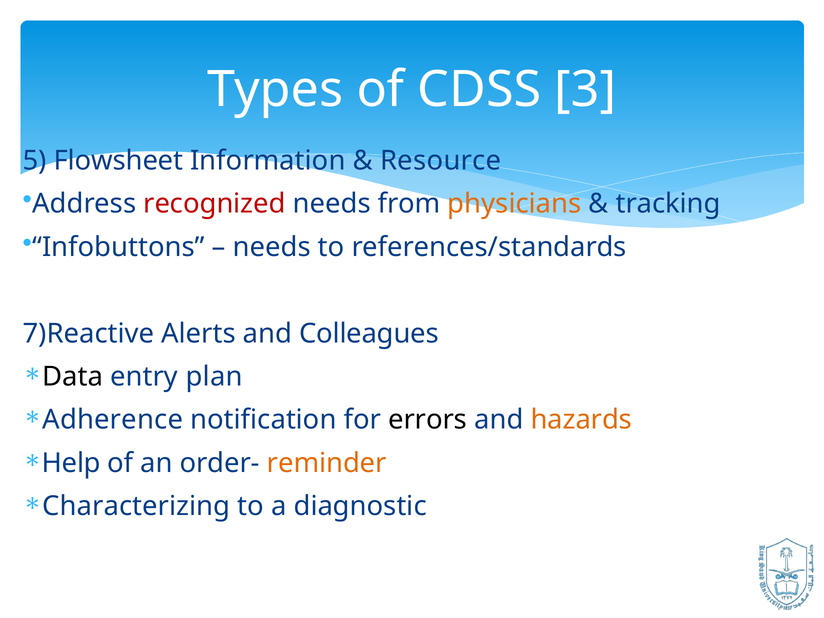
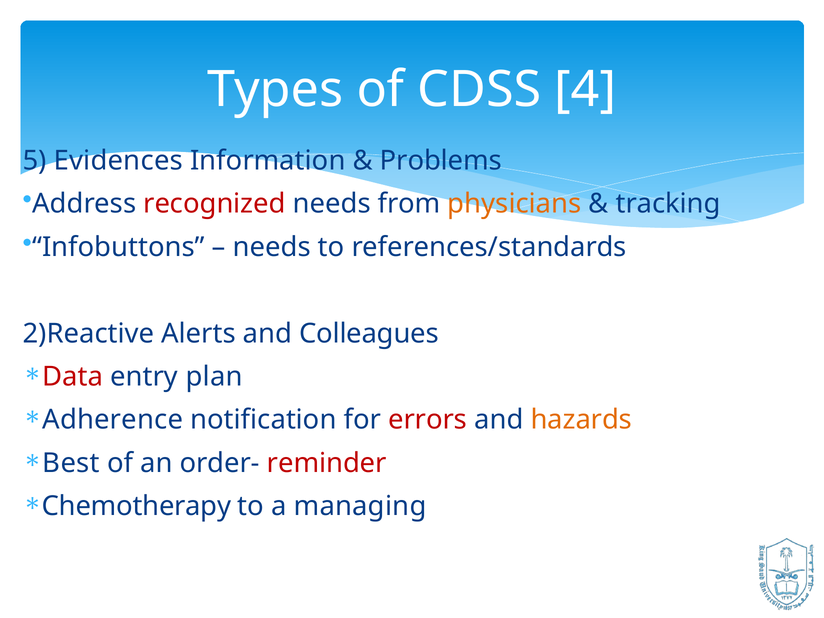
3: 3 -> 4 (585, 90)
Flowsheet: Flowsheet -> Evidences (118, 161)
Resource: Resource -> Problems (441, 161)
7)Reactive: 7)Reactive -> 2)Reactive (88, 334)
Data colour: black -> red (73, 377)
errors colour: black -> red (428, 420)
Help: Help -> Best (71, 463)
reminder colour: orange -> red (327, 463)
Characterizing: Characterizing -> Chemotherapy (136, 506)
diagnostic: diagnostic -> managing (360, 506)
